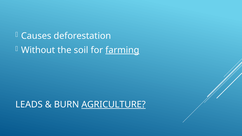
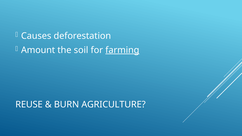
Without: Without -> Amount (38, 50)
LEADS: LEADS -> REUSE (29, 105)
AGRICULTURE underline: present -> none (114, 105)
